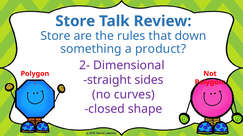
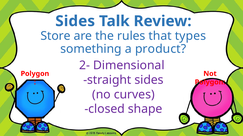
Store: Store -> Sides (75, 21)
down: down -> types (190, 36)
